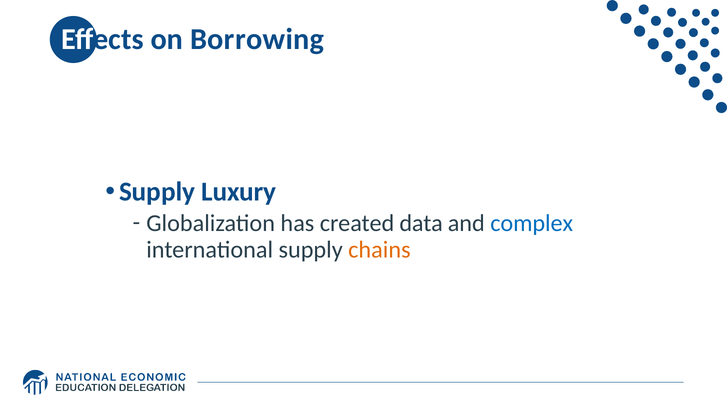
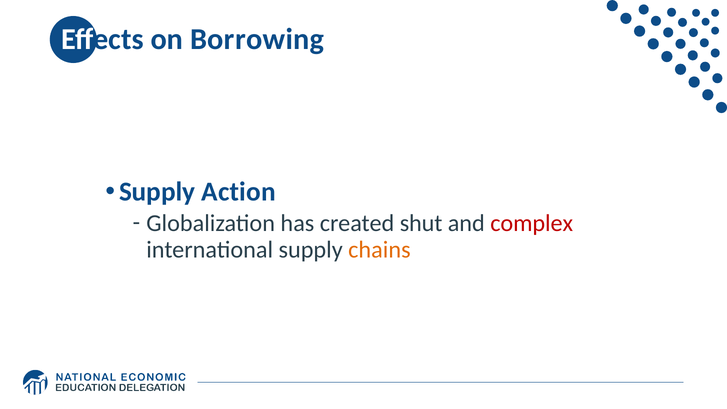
Luxury: Luxury -> Action (239, 192)
data: data -> shut (421, 223)
complex colour: blue -> red (532, 223)
